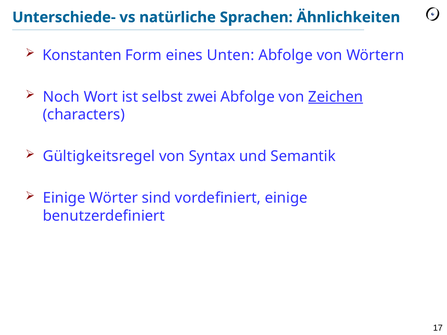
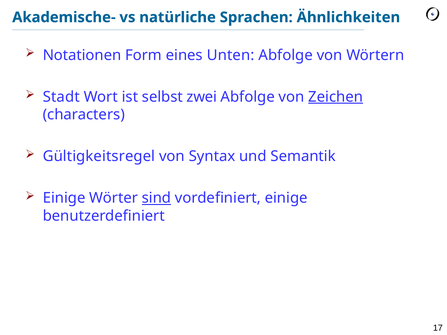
Unterschiede-: Unterschiede- -> Akademische- (64, 17)
Konstanten: Konstanten -> Notationen (82, 55)
Noch: Noch -> Stadt (61, 97)
sind underline: none -> present (156, 198)
